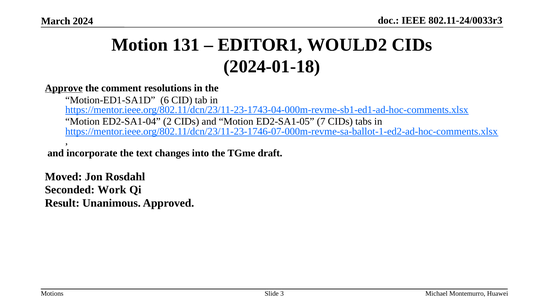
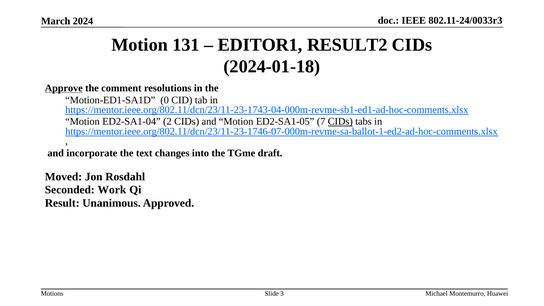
WOULD2: WOULD2 -> RESULT2 (347, 45)
6: 6 -> 0 (165, 100)
CIDs underline: none -> present (340, 122)
